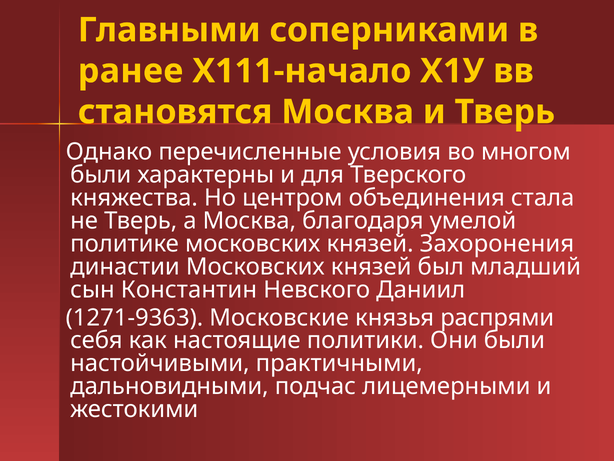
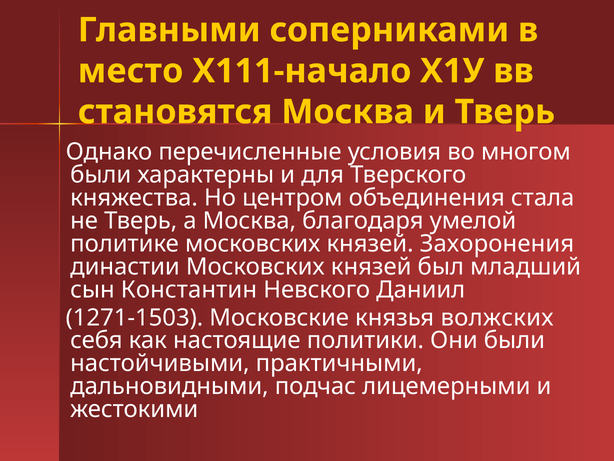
ранее: ранее -> место (131, 71)
1271-9363: 1271-9363 -> 1271-1503 (134, 317)
распрями: распрями -> волжских (497, 317)
